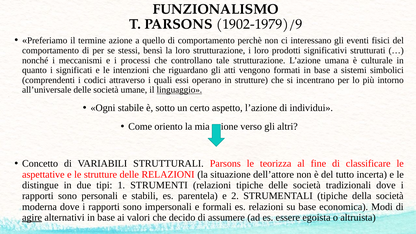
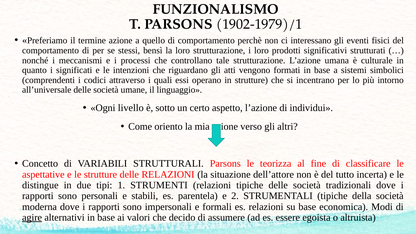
1902-1979)/9: 1902-1979)/9 -> 1902-1979)/1 (259, 24)
linguaggio underline: present -> none (179, 90)
stabile: stabile -> livello (131, 108)
